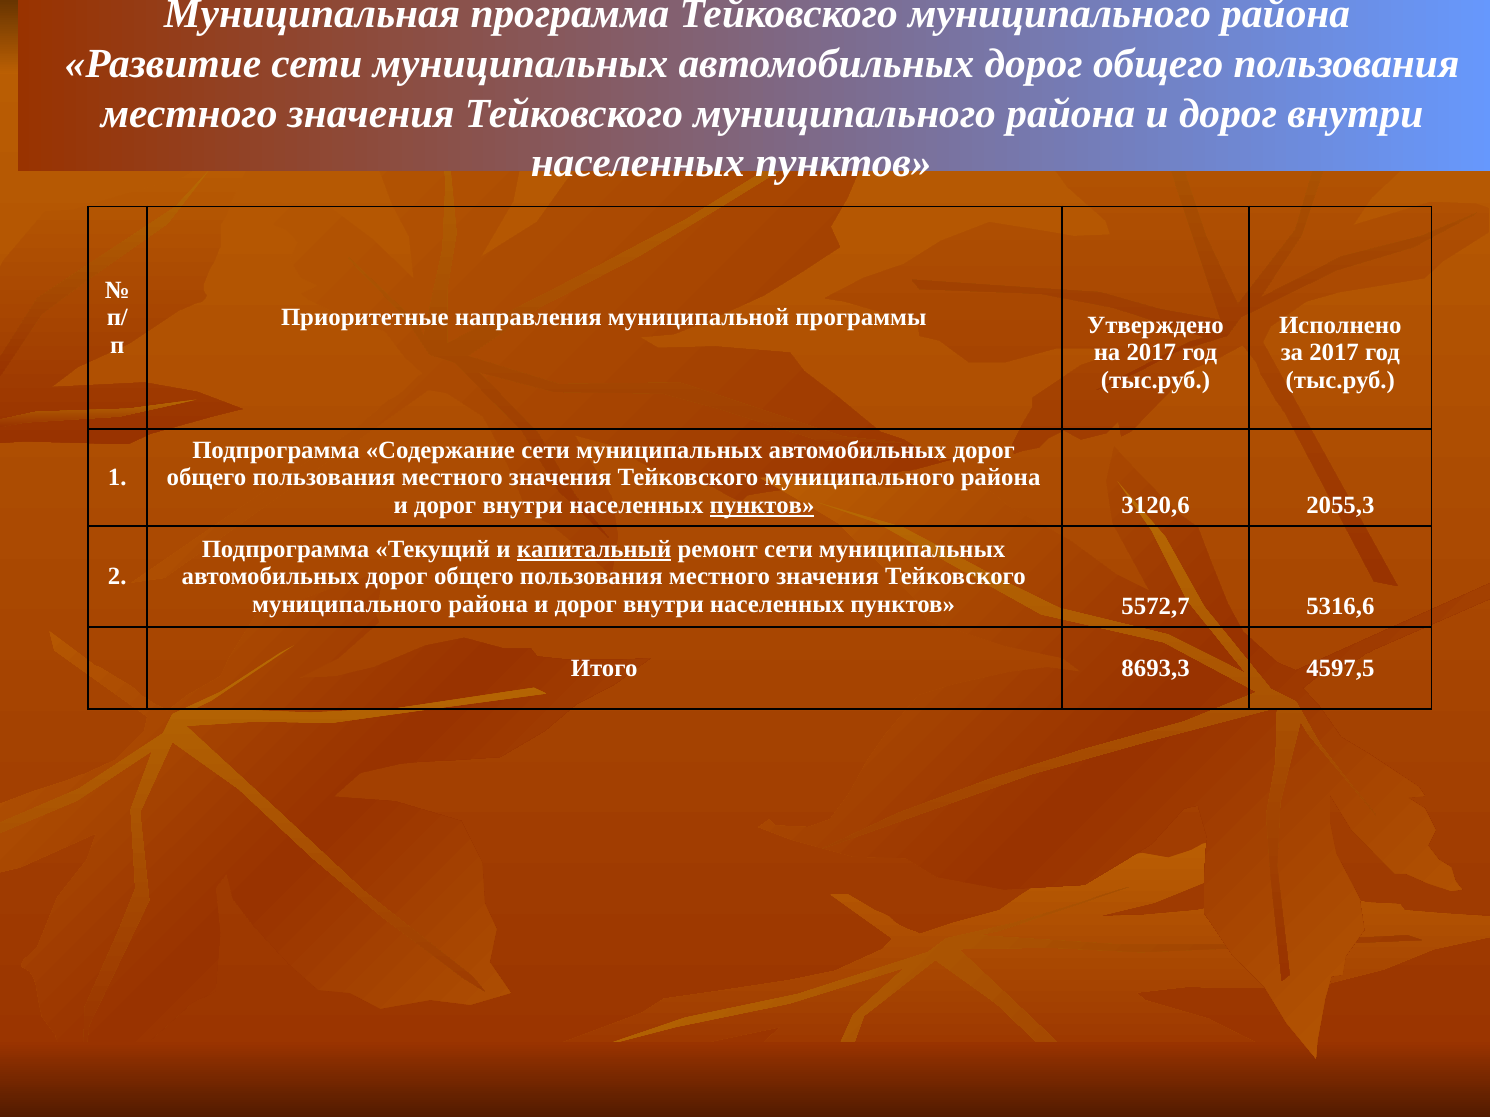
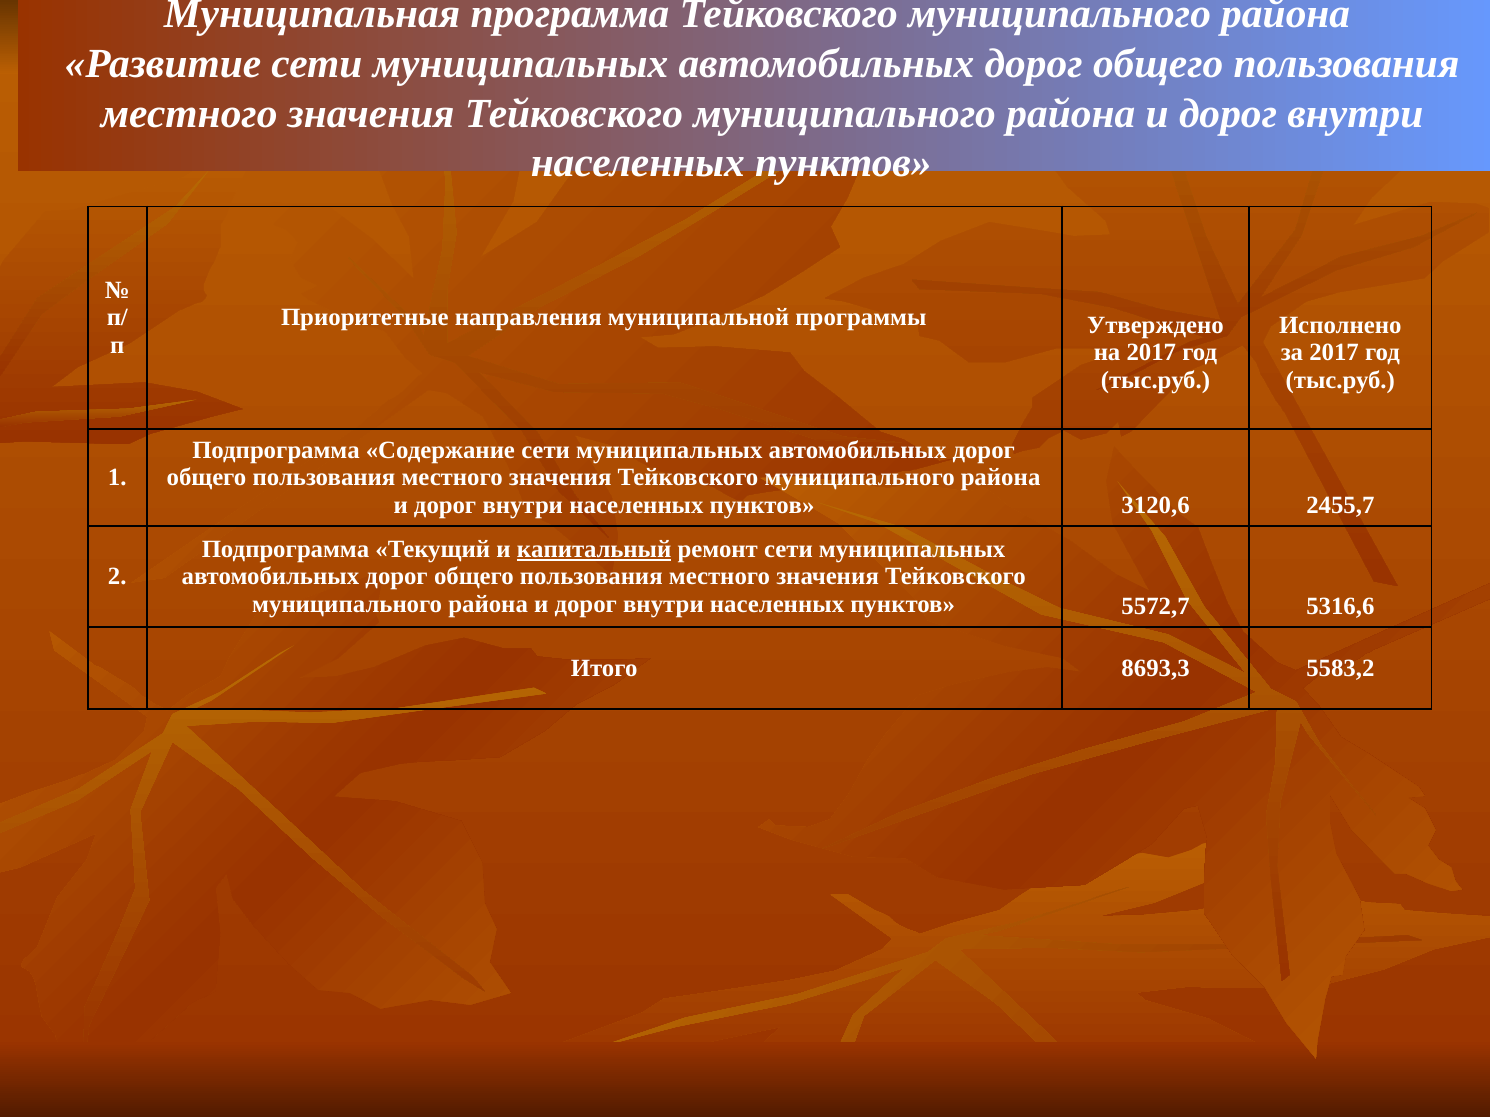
пунктов underline: present -> none (762, 505)
2055,3: 2055,3 -> 2455,7 (1340, 505)
4597,5: 4597,5 -> 5583,2 (1340, 668)
